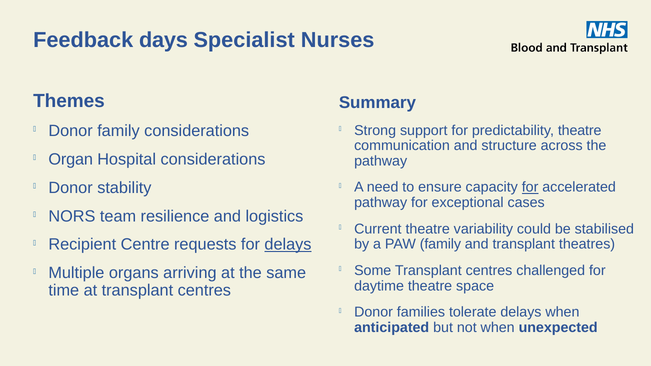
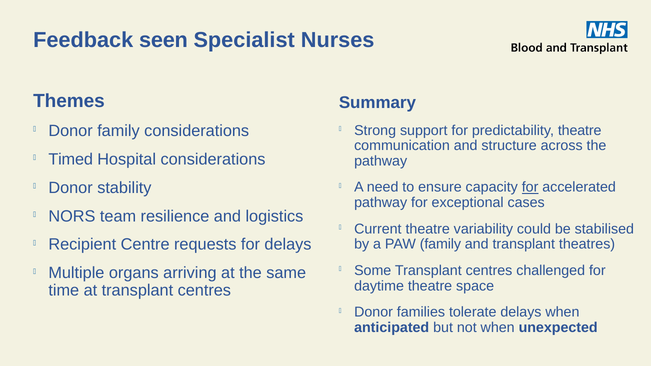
days: days -> seen (163, 40)
Organ: Organ -> Timed (71, 159)
delays underline: present -> none (288, 245)
